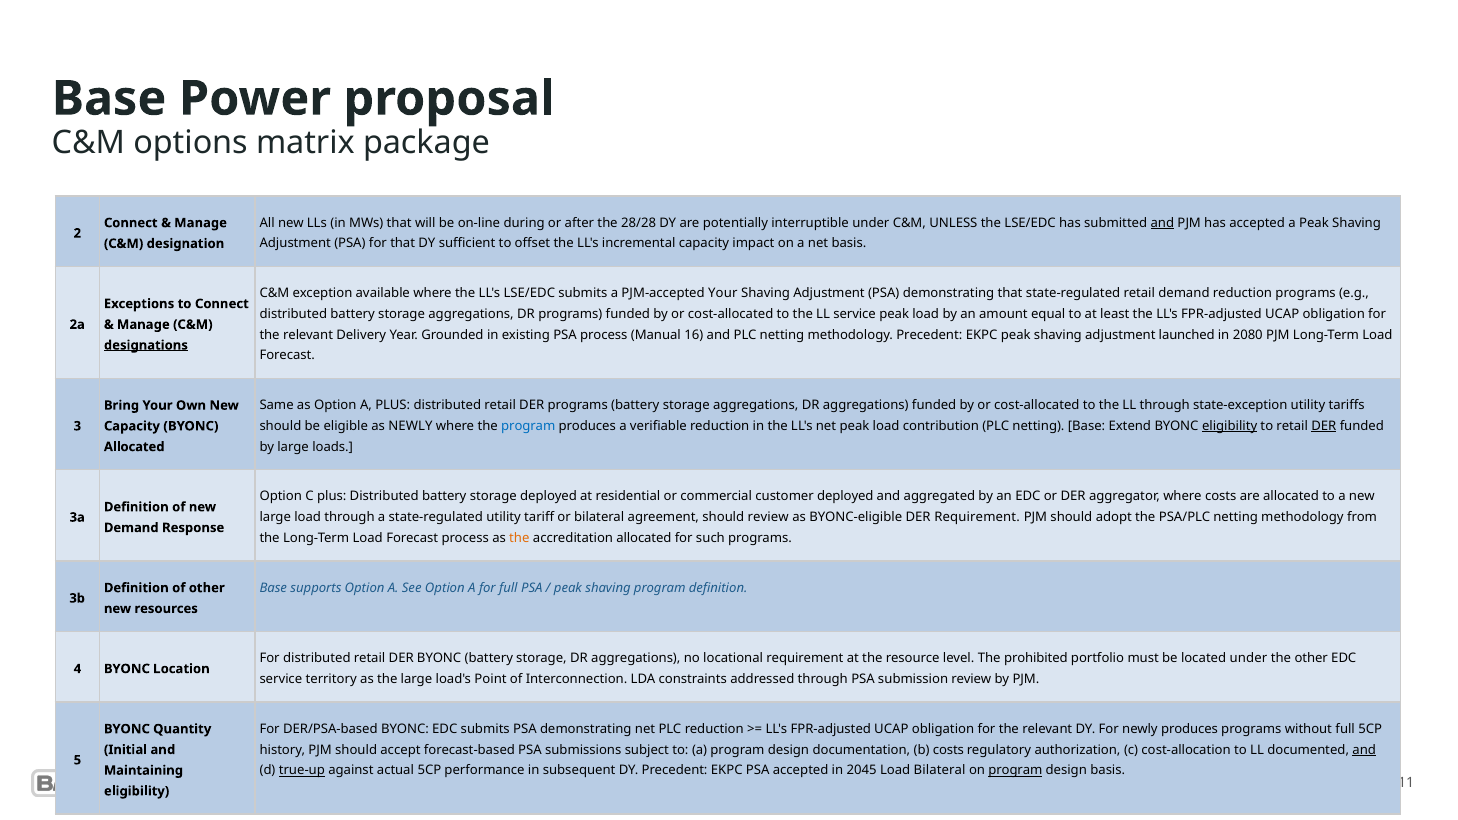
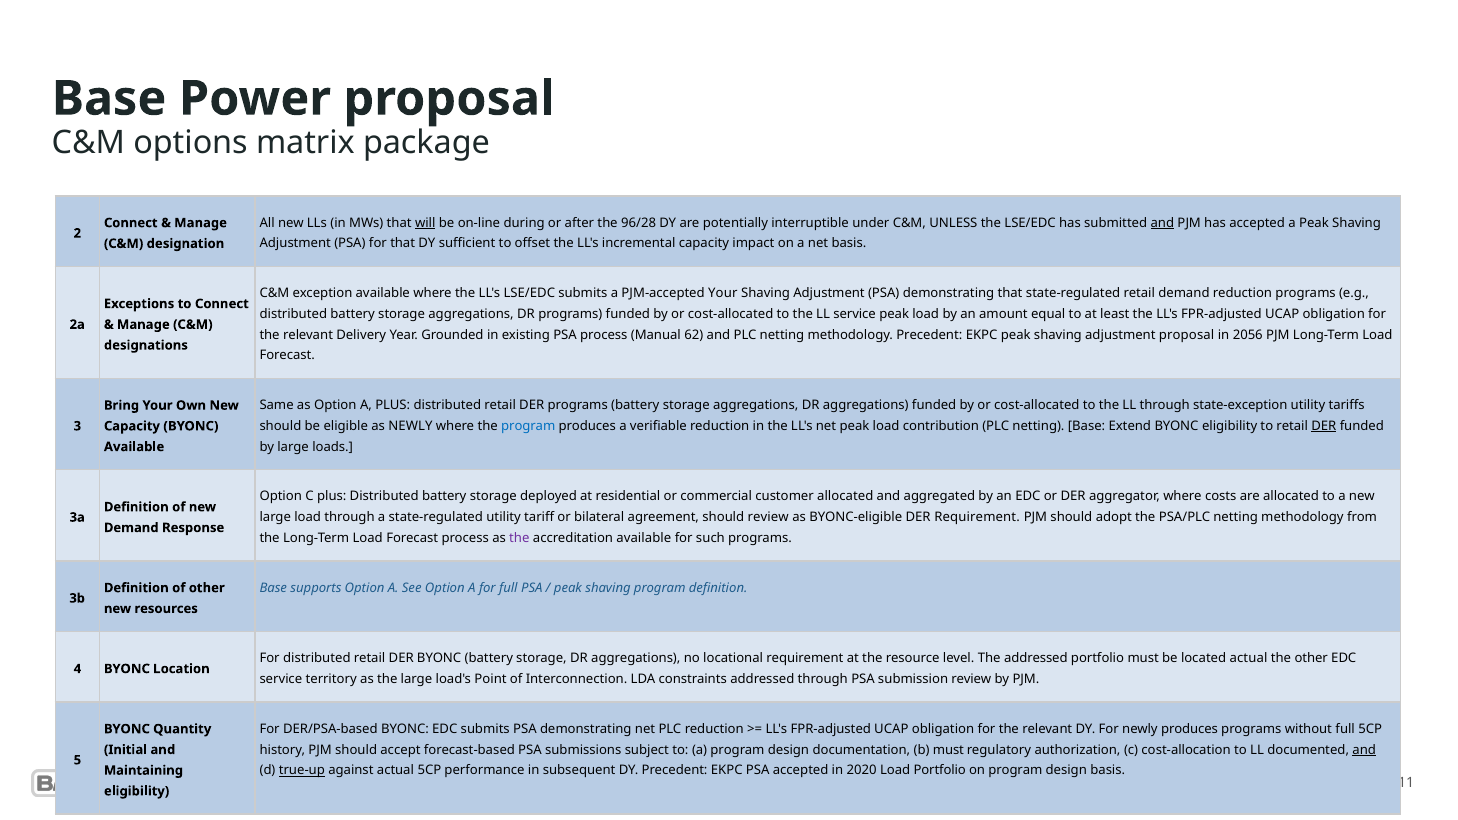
will underline: none -> present (425, 223)
28/28: 28/28 -> 96/28 (639, 223)
16: 16 -> 62 (694, 335)
adjustment launched: launched -> proposal (1187, 335)
2080: 2080 -> 2056 (1248, 335)
designations underline: present -> none (146, 345)
eligibility underline: present -> none (1230, 426)
Allocated: Allocated -> Available (134, 447)
customer deployed: deployed -> allocated (845, 497)
the colour: orange -> purple (519, 538)
accreditation allocated: allocated -> available (644, 538)
The prohibited: prohibited -> addressed (1036, 659)
located under: under -> actual (1249, 659)
b costs: costs -> must (948, 750)
2045: 2045 -> 2020 (862, 771)
Load Bilateral: Bilateral -> Portfolio (940, 771)
program underline: present -> none (1015, 771)
